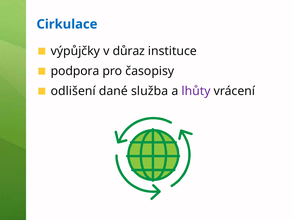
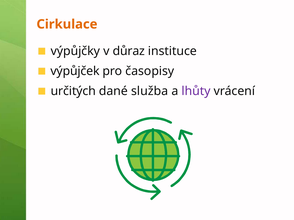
Cirkulace colour: blue -> orange (67, 24)
podpora: podpora -> výpůjček (75, 71)
odlišení: odlišení -> určitých (73, 91)
